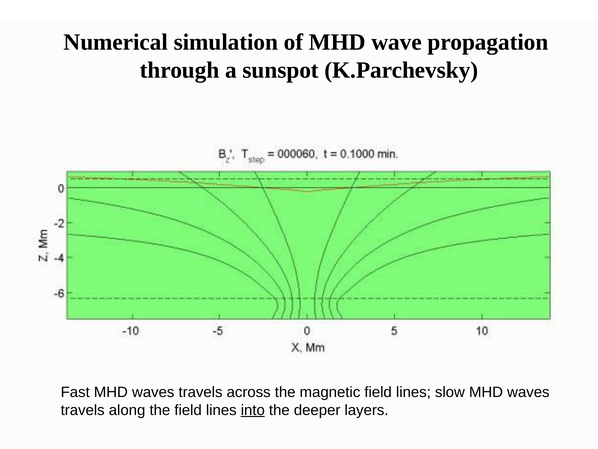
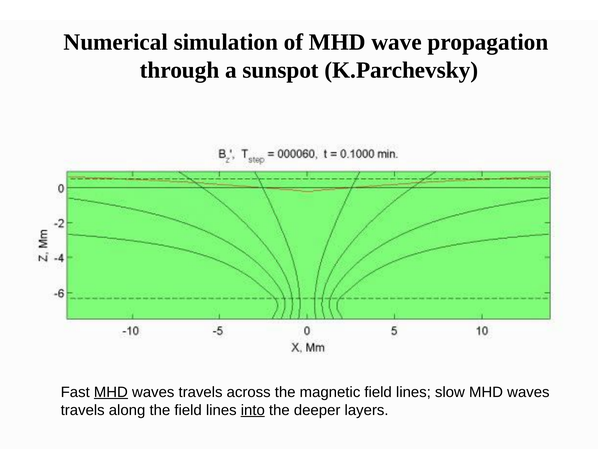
MHD underline: none -> present (111, 392)
